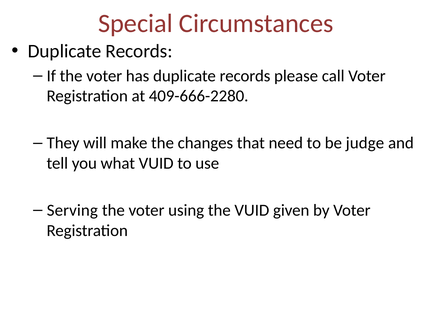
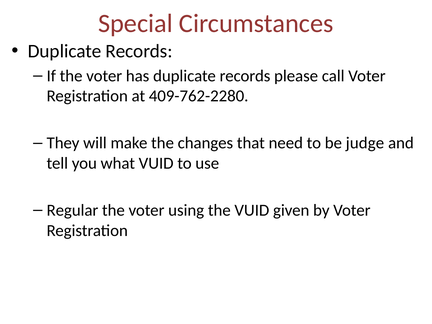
409-666-2280: 409-666-2280 -> 409-762-2280 (199, 96)
Serving: Serving -> Regular (72, 210)
